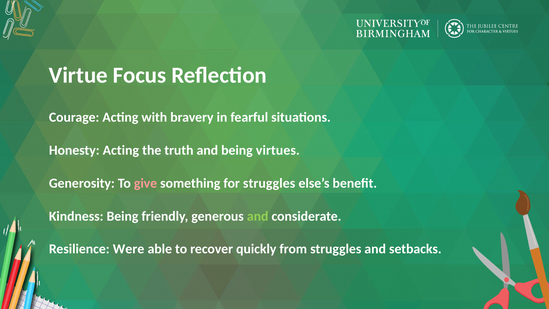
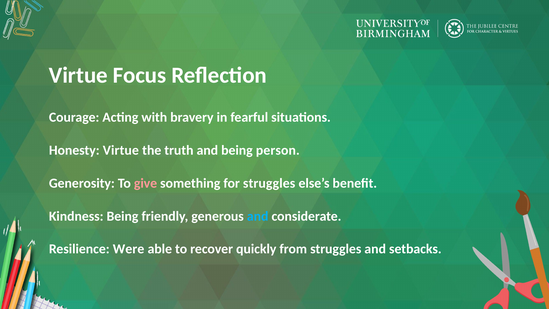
Honesty Acting: Acting -> Virtue (121, 150)
virtues: virtues -> person (278, 150)
and colour: light green -> light blue (258, 216)
